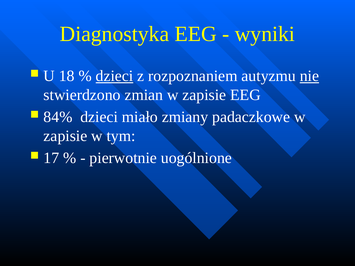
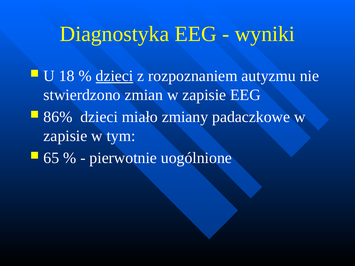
nie underline: present -> none (309, 76)
84%: 84% -> 86% (58, 117)
17: 17 -> 65 (51, 158)
